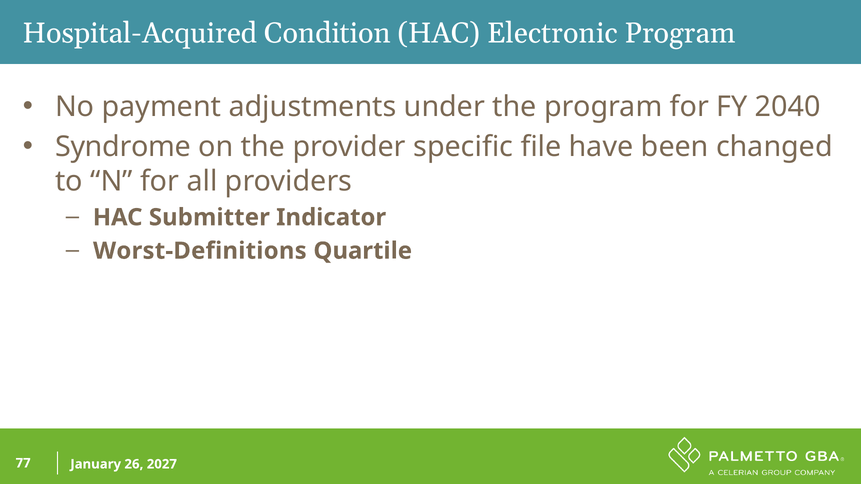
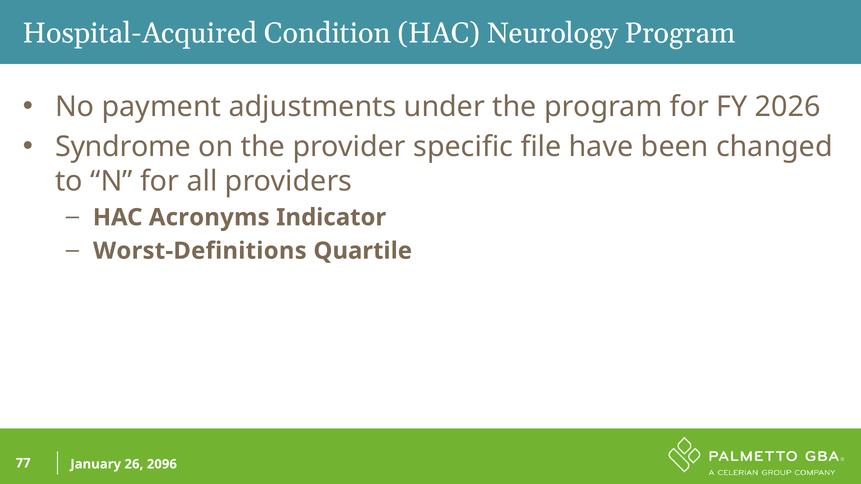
Electronic: Electronic -> Neurology (552, 33)
2040: 2040 -> 2026 (788, 107)
Submitter: Submitter -> Acronyms (209, 218)
2027: 2027 -> 2096 (162, 464)
